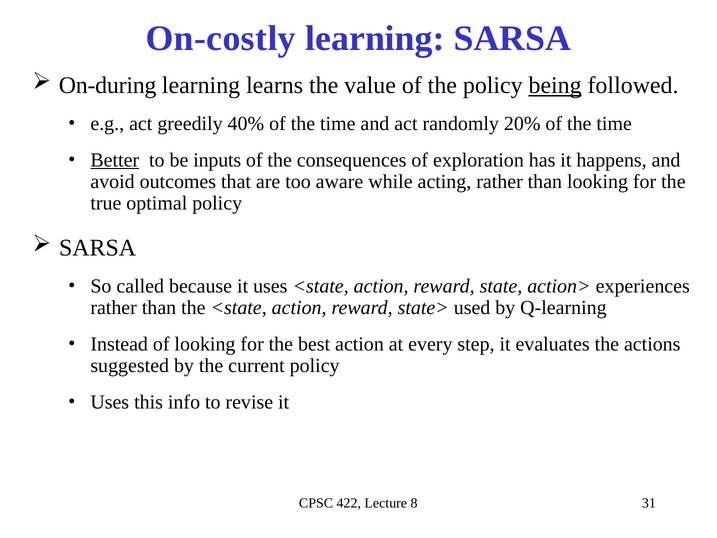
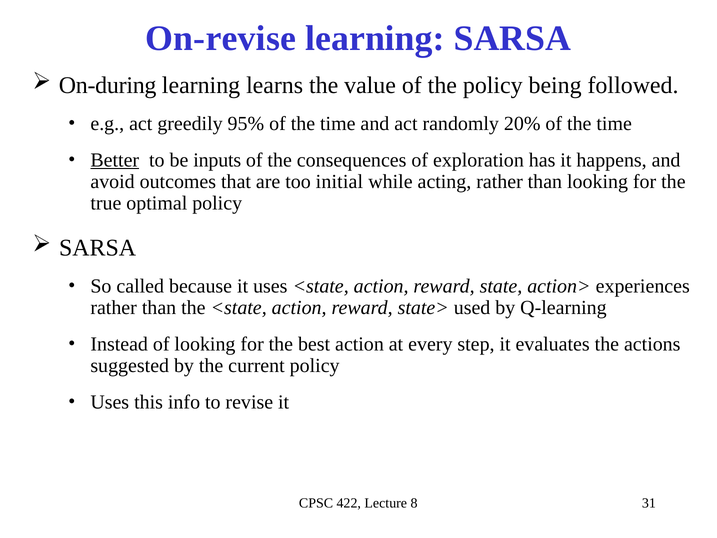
On-costly: On-costly -> On-revise (221, 38)
being underline: present -> none (555, 85)
40%: 40% -> 95% (246, 123)
aware: aware -> initial (339, 181)
